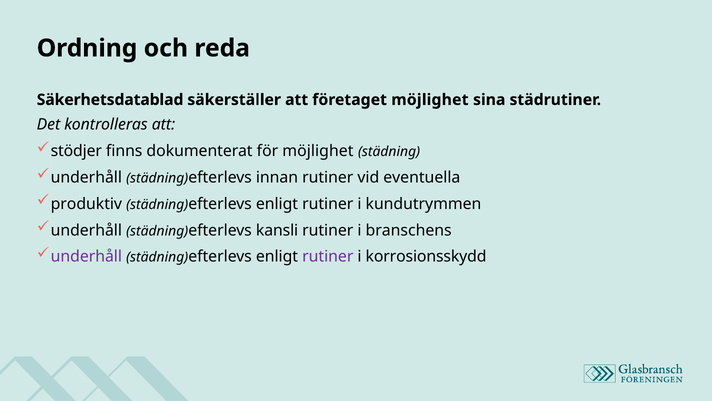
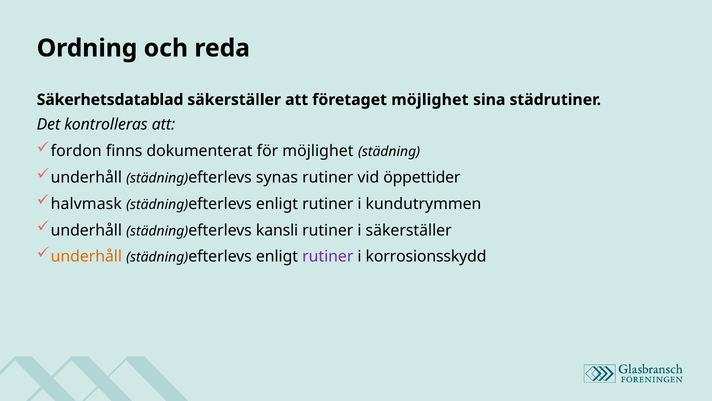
stödjer: stödjer -> fordon (76, 151)
innan: innan -> synas (277, 177)
eventuella: eventuella -> öppettider (422, 177)
produktiv: produktiv -> halvmask (86, 204)
i branschens: branschens -> säkerställer (409, 230)
underhåll colour: purple -> orange (86, 256)
